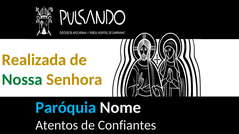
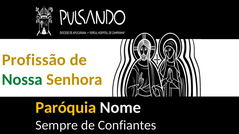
Realizada: Realizada -> Profissão (34, 60)
Paróquia colour: light blue -> yellow (66, 108)
Atentos: Atentos -> Sempre (57, 126)
